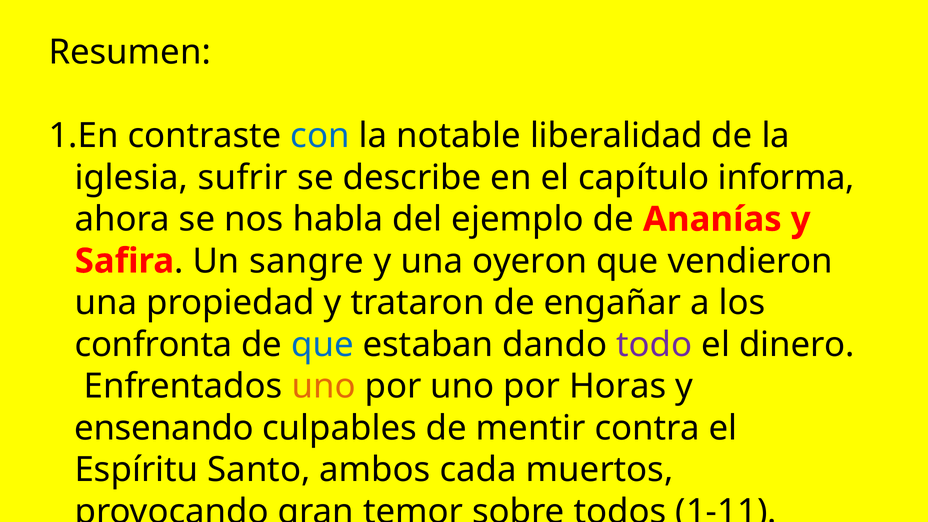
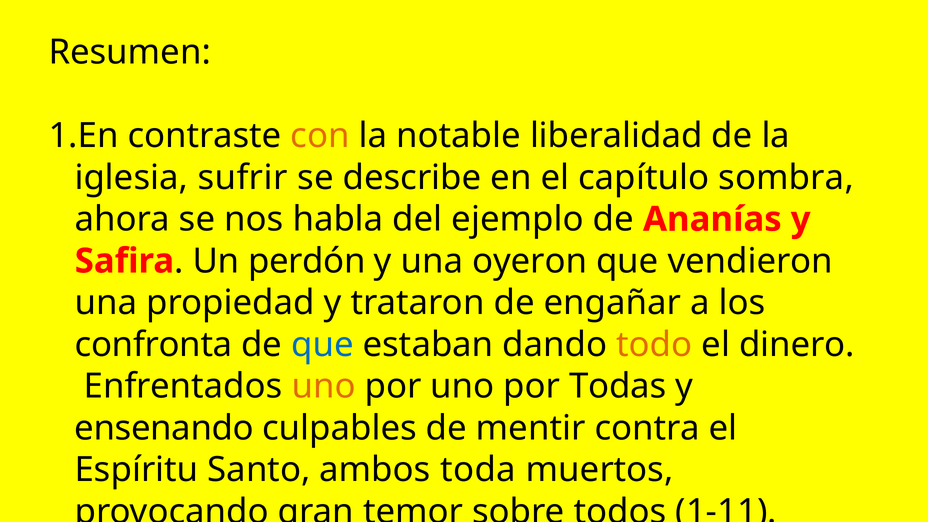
con colour: blue -> orange (320, 136)
informa: informa -> sombra (786, 178)
sangre: sangre -> perdón (307, 261)
todo colour: purple -> orange (654, 345)
Horas: Horas -> Todas (618, 386)
cada: cada -> toda (478, 470)
